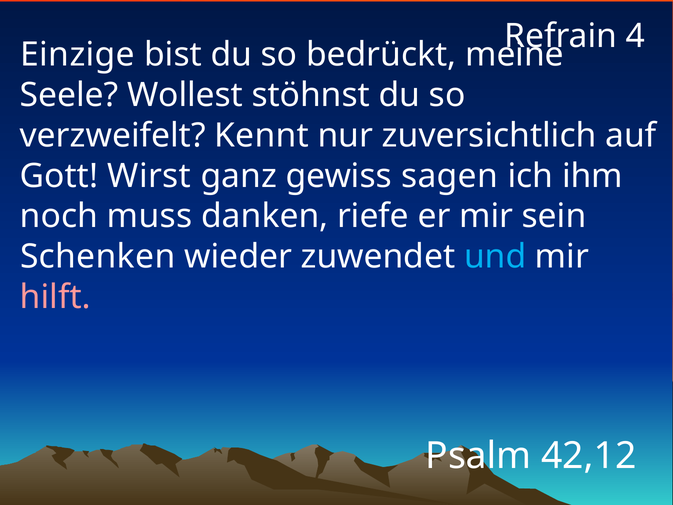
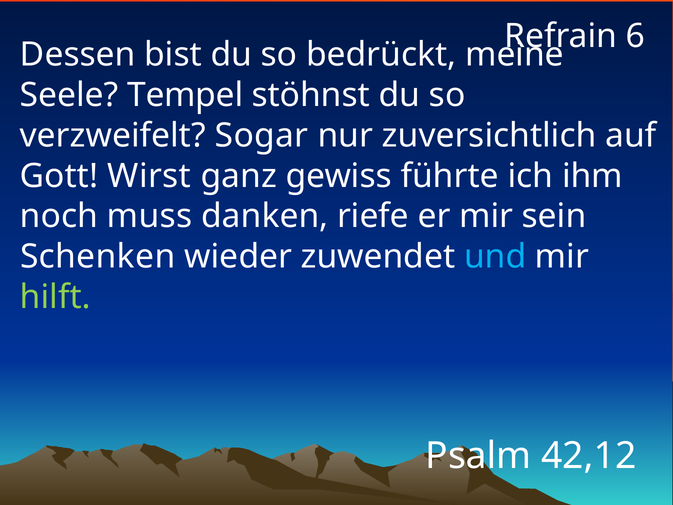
4: 4 -> 6 (636, 36)
Einzige: Einzige -> Dessen (78, 55)
Wollest: Wollest -> Tempel (185, 95)
Kennt: Kennt -> Sogar (262, 135)
sagen: sagen -> führte (450, 176)
hilft colour: pink -> light green (55, 297)
